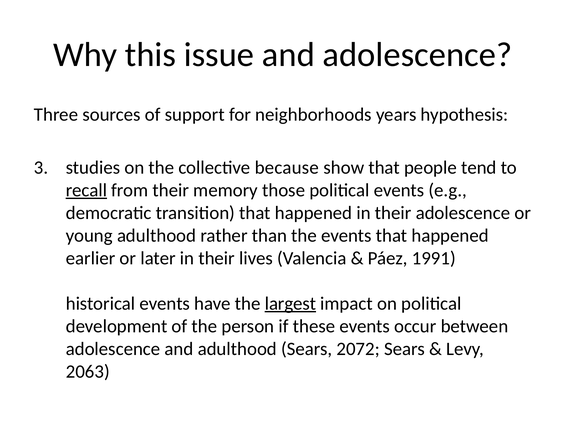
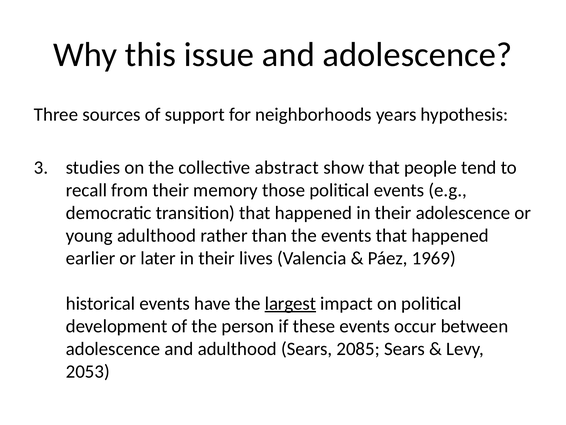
because: because -> abstract (287, 167)
recall underline: present -> none (86, 190)
1991: 1991 -> 1969 (434, 258)
2072: 2072 -> 2085 (358, 348)
2063: 2063 -> 2053 (88, 371)
